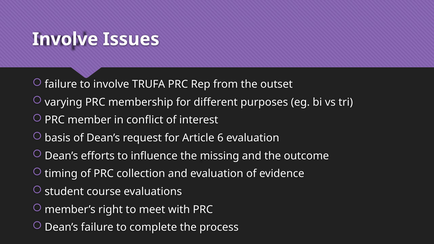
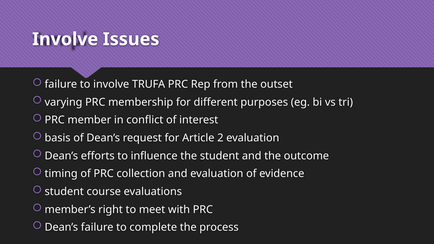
6: 6 -> 2 (220, 138)
the missing: missing -> student (220, 156)
